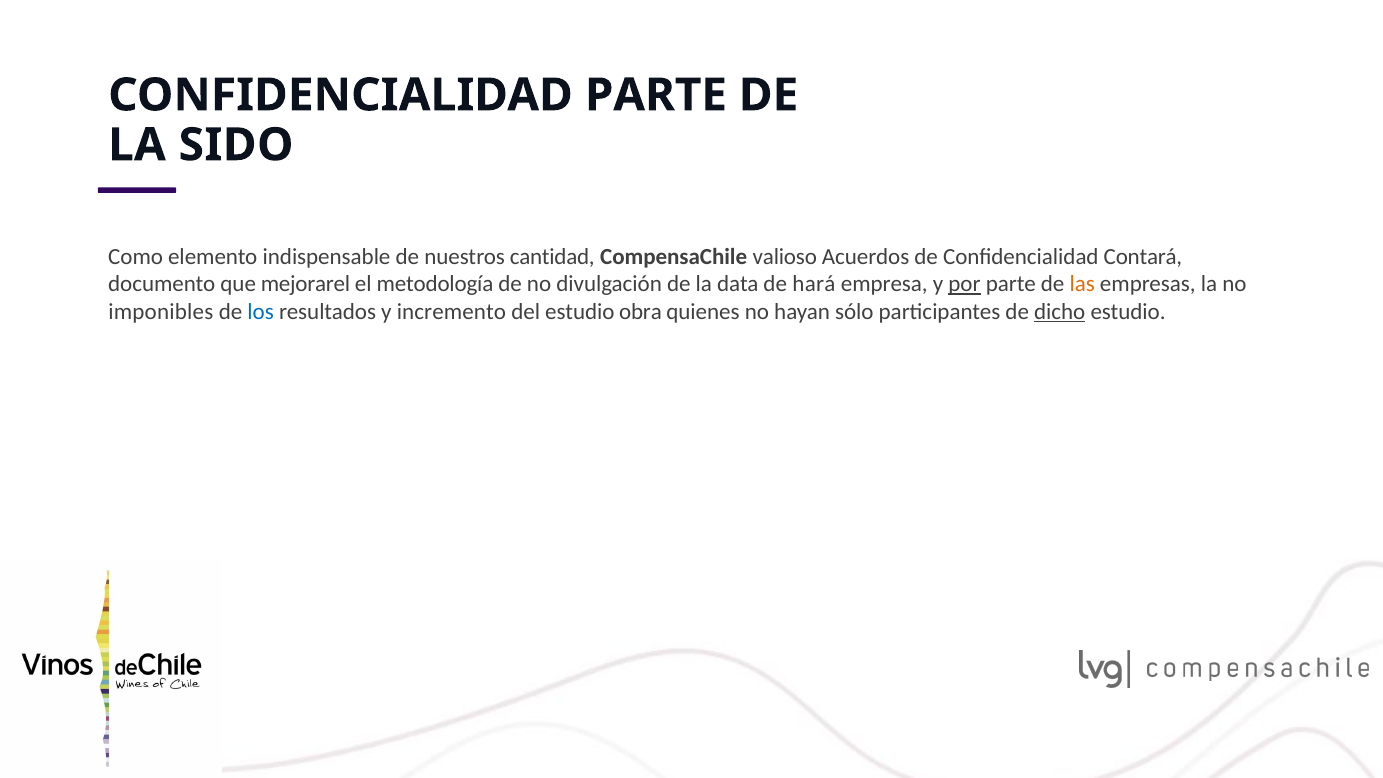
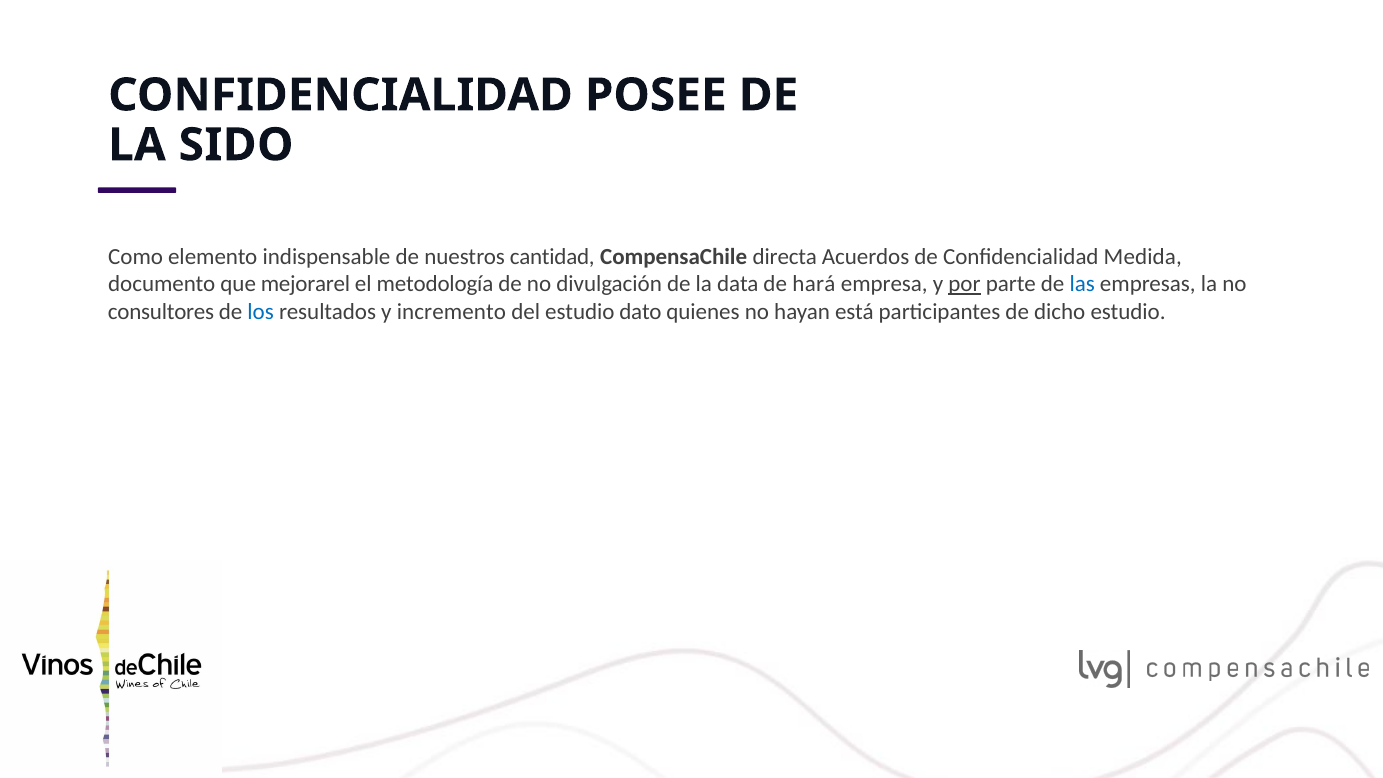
CONFIDENCIALIDAD PARTE: PARTE -> POSEE (656, 95)
valioso: valioso -> directa (785, 257)
Contará: Contará -> Medida (1143, 257)
las colour: orange -> blue (1082, 284)
imponibles: imponibles -> consultores (161, 312)
obra: obra -> dato (640, 312)
sólo: sólo -> está (854, 312)
dicho underline: present -> none (1060, 312)
